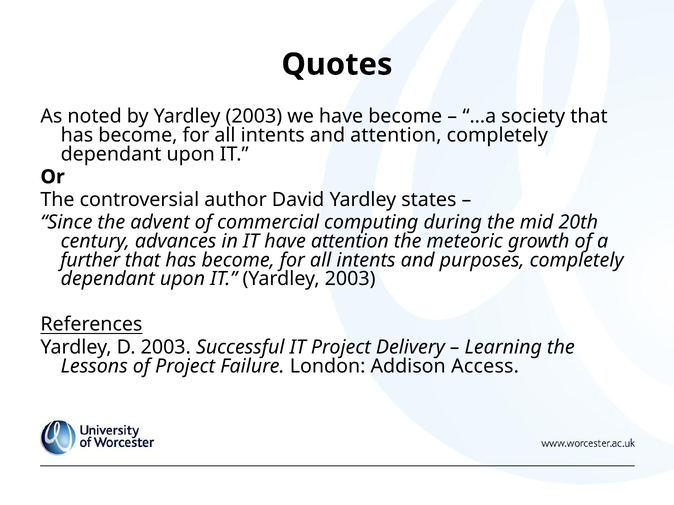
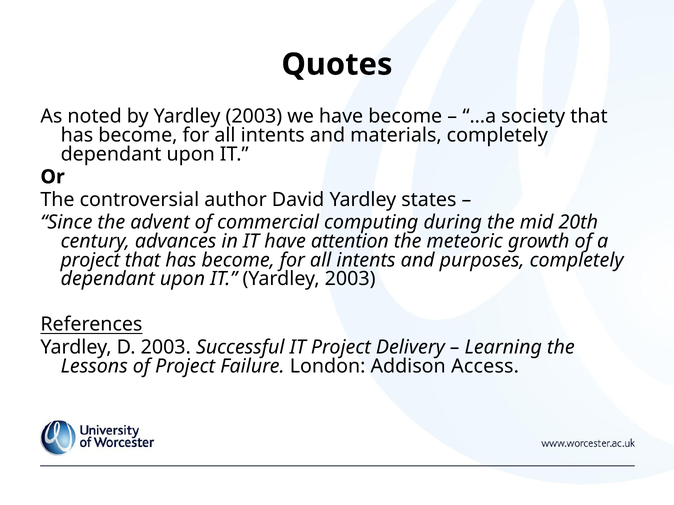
and attention: attention -> materials (396, 135)
further: further -> project (90, 260)
